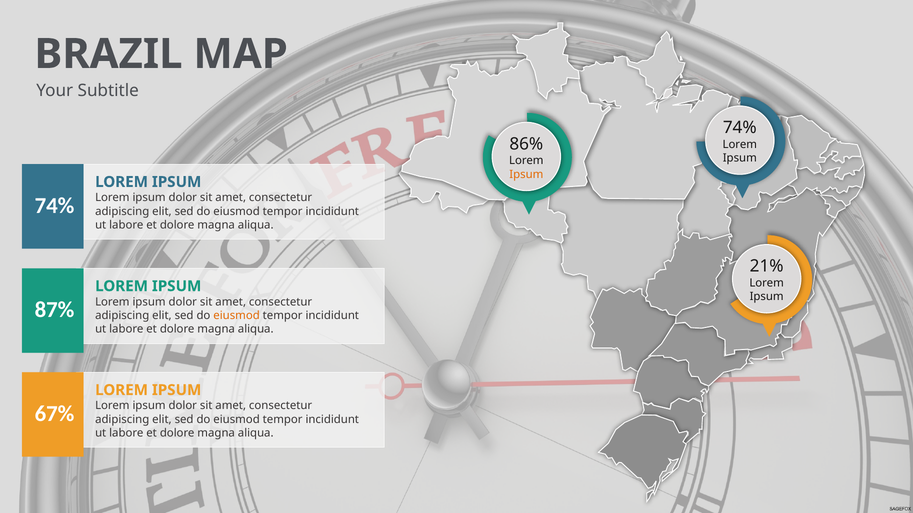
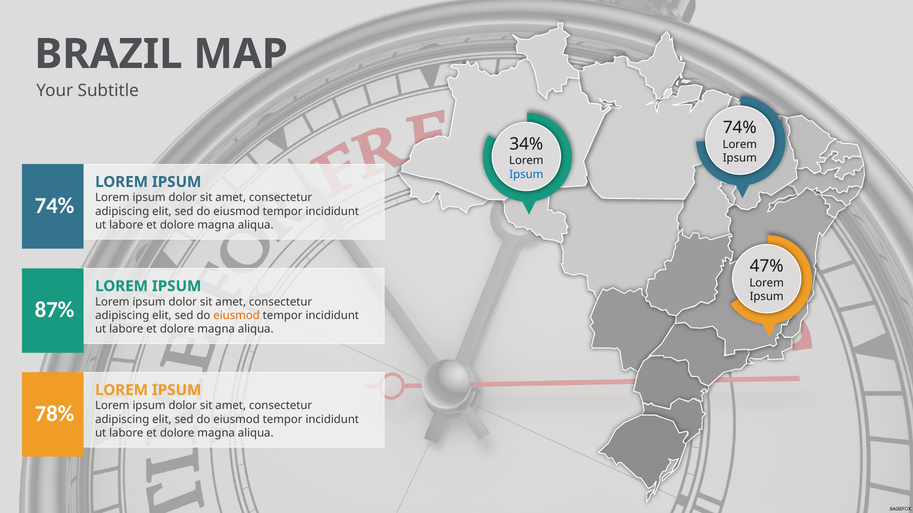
86%: 86% -> 34% (526, 144)
Ipsum colour: orange -> blue (526, 175)
21%: 21% -> 47% (767, 266)
67%: 67% -> 78% (55, 414)
